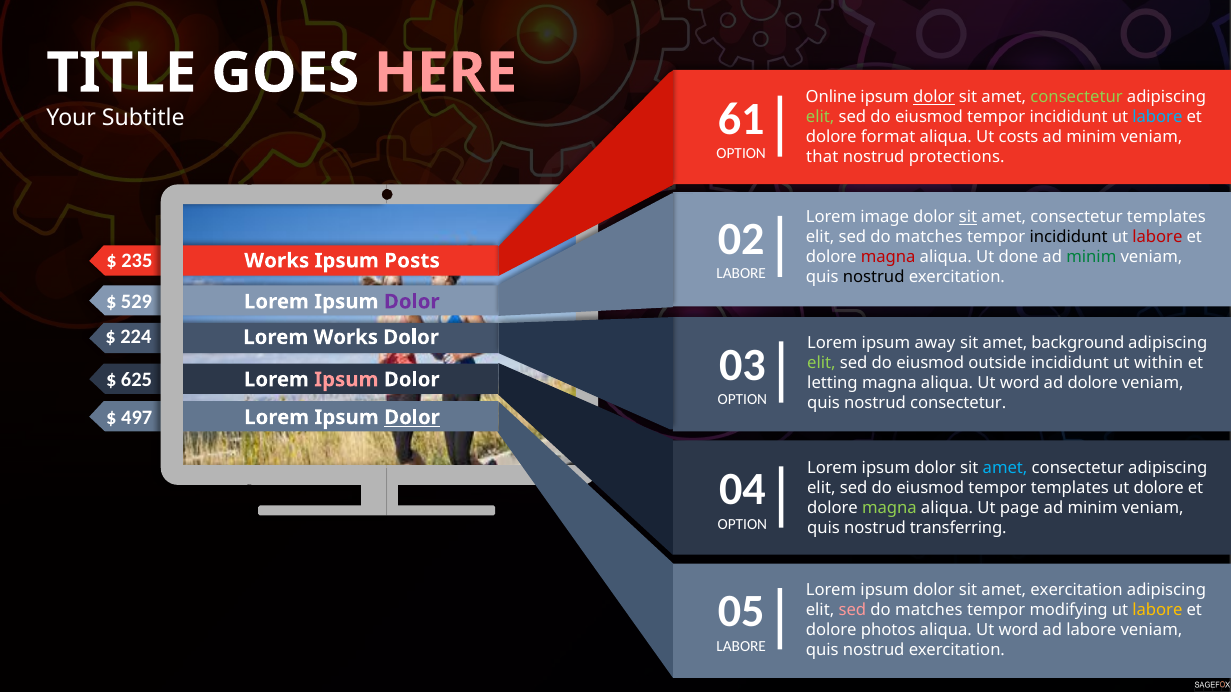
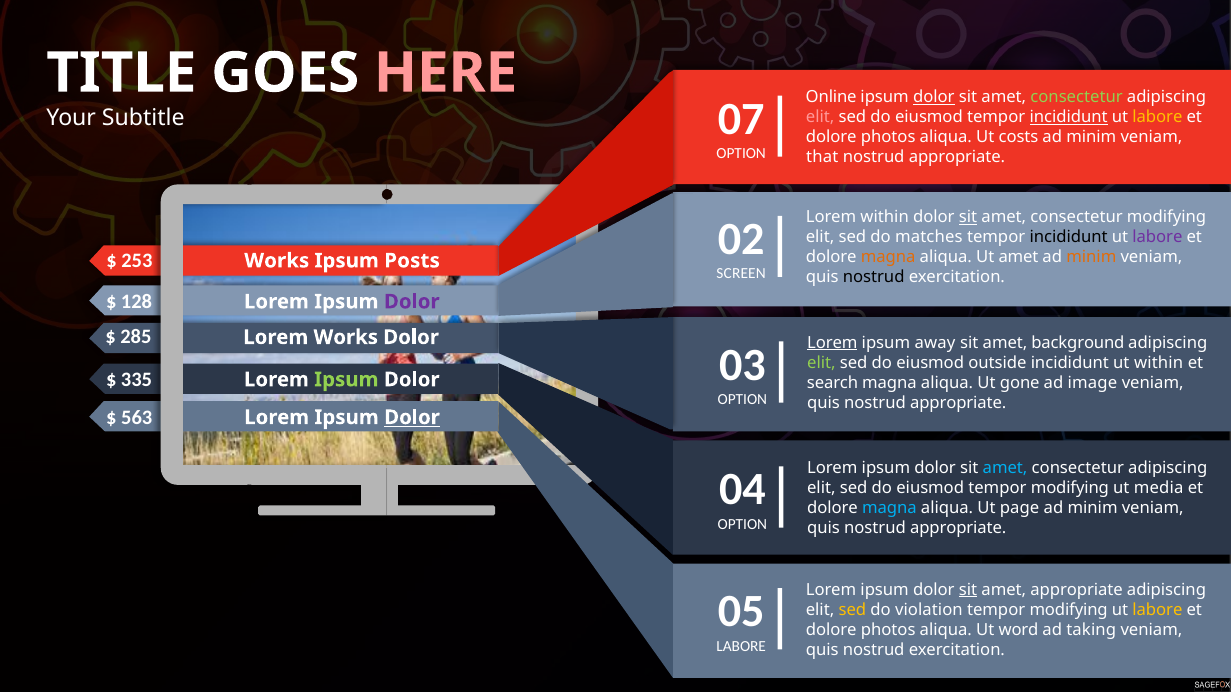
61: 61 -> 07 (741, 119)
elit colour: light green -> pink (820, 117)
incididunt underline: none -> present (1069, 117)
labore colour: light blue -> yellow (1157, 117)
format: format -> photos (888, 137)
protections: protections -> appropriate (957, 157)
Lorem image: image -> within (885, 217)
consectetur templates: templates -> modifying (1167, 217)
labore colour: red -> purple (1157, 237)
235: 235 -> 253 (137, 261)
magna colour: red -> orange (888, 257)
Ut done: done -> amet (1018, 257)
minim colour: green -> orange (1091, 257)
LABORE: LABORE -> SCREEN (741, 274)
529: 529 -> 128 (136, 302)
224: 224 -> 285 (136, 337)
Lorem underline: none -> present (832, 343)
625: 625 -> 335 (136, 380)
Ipsum colour: pink -> light green (346, 380)
letting: letting -> search (833, 383)
magna aliqua Ut word: word -> gone (1020, 383)
ad dolore: dolore -> image (1093, 383)
consectetur: consectetur -> appropriate (958, 403)
497: 497 -> 563 (137, 418)
eiusmod tempor templates: templates -> modifying (1070, 488)
ut dolore: dolore -> media (1159, 488)
magna colour: light green -> light blue (889, 508)
transferring: transferring -> appropriate (958, 528)
sit underline: none -> present (968, 590)
amet exercitation: exercitation -> appropriate (1077, 590)
sed colour: pink -> yellow (852, 610)
matches: matches -> violation (929, 610)
ad labore: labore -> taking (1091, 630)
